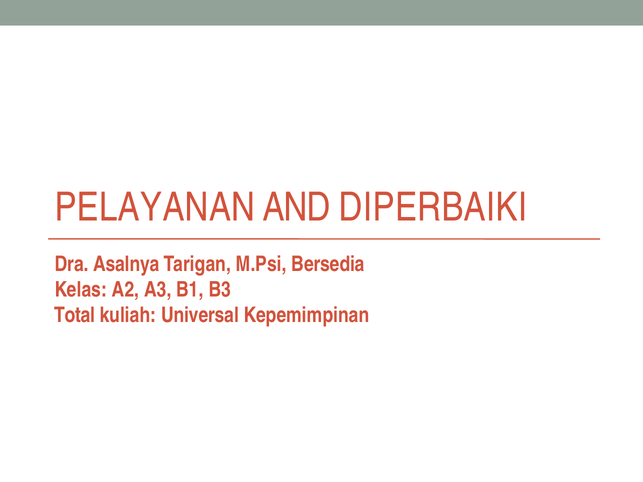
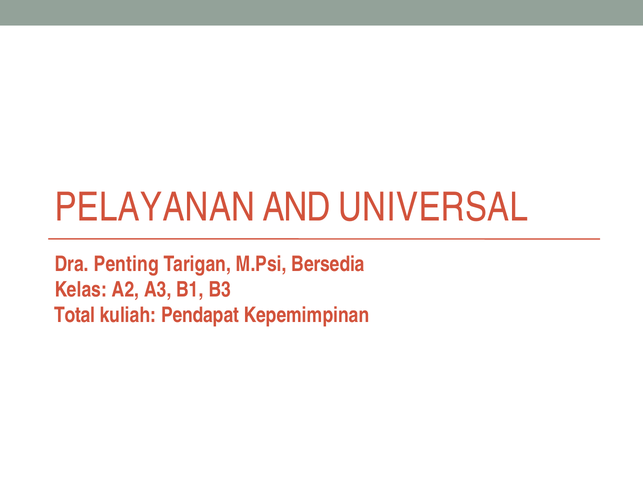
DIPERBAIKI: DIPERBAIKI -> UNIVERSAL (433, 207)
Asalnya: Asalnya -> Penting (126, 264)
Universal: Universal -> Pendapat (200, 316)
